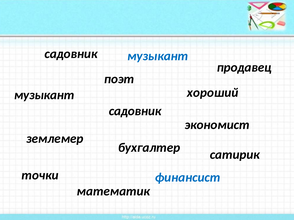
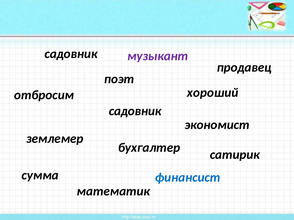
музыкант colour: blue -> purple (158, 56)
музыкант: музыкант -> отбросим (44, 95)
точки: точки -> сумма (40, 176)
